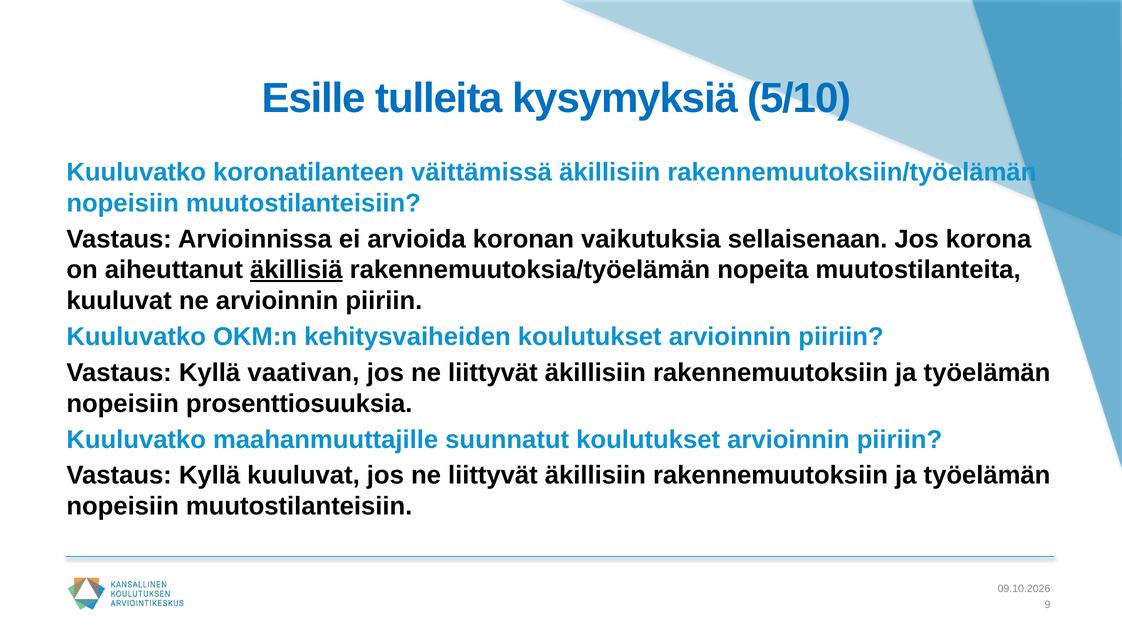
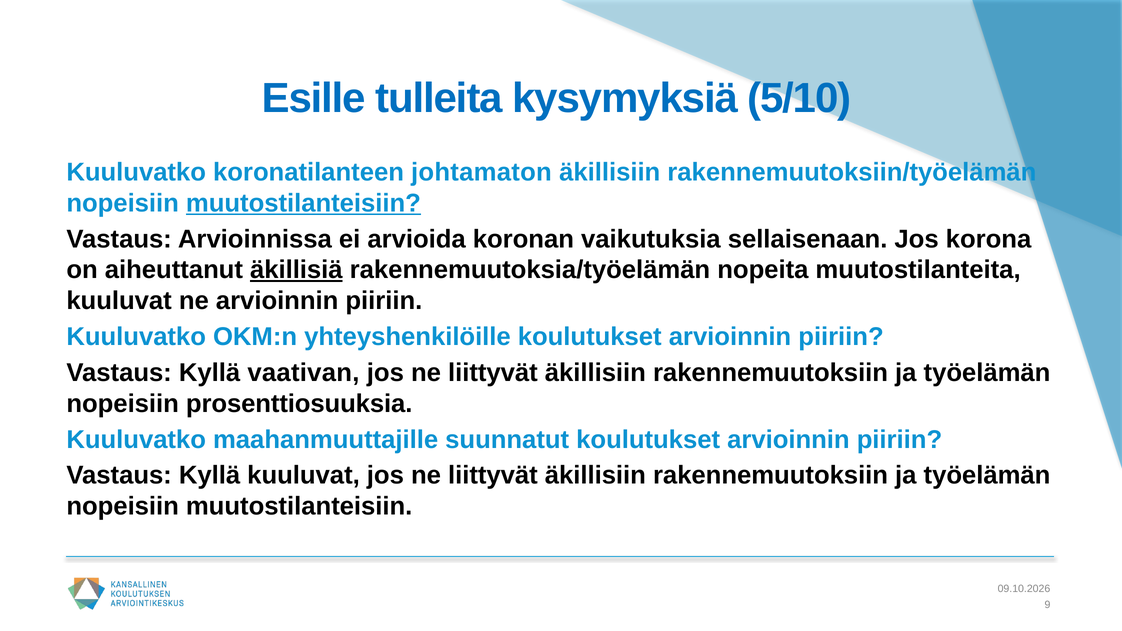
väittämissä: väittämissä -> johtamaton (481, 172)
muutostilanteisiin underline: none -> present (303, 203)
kehitysvaiheiden: kehitysvaiheiden -> yhteyshenkilöille (407, 337)
